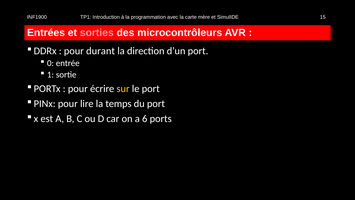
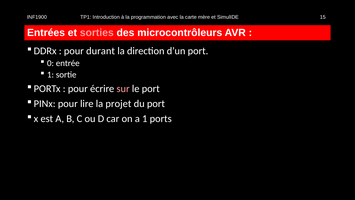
sur colour: yellow -> pink (123, 89)
temps: temps -> projet (118, 104)
a 6: 6 -> 1 (145, 118)
